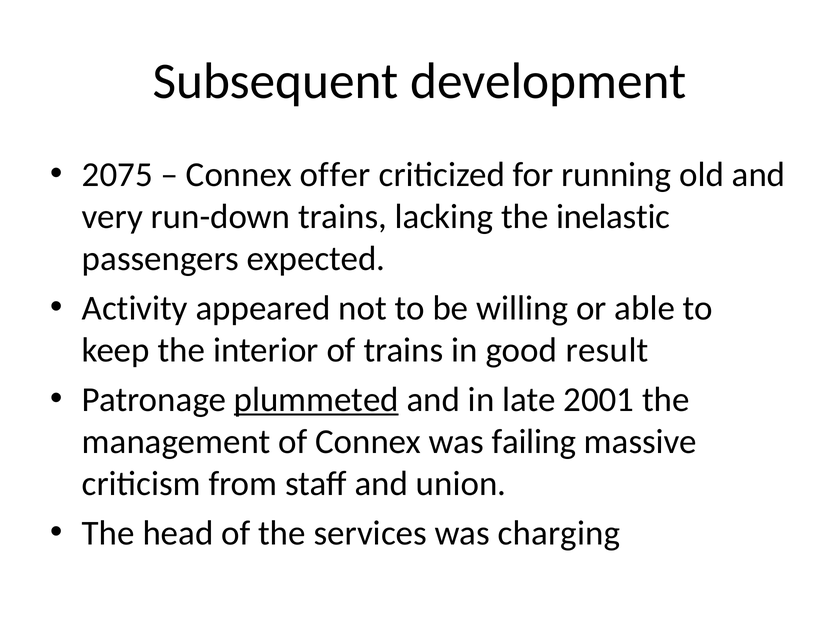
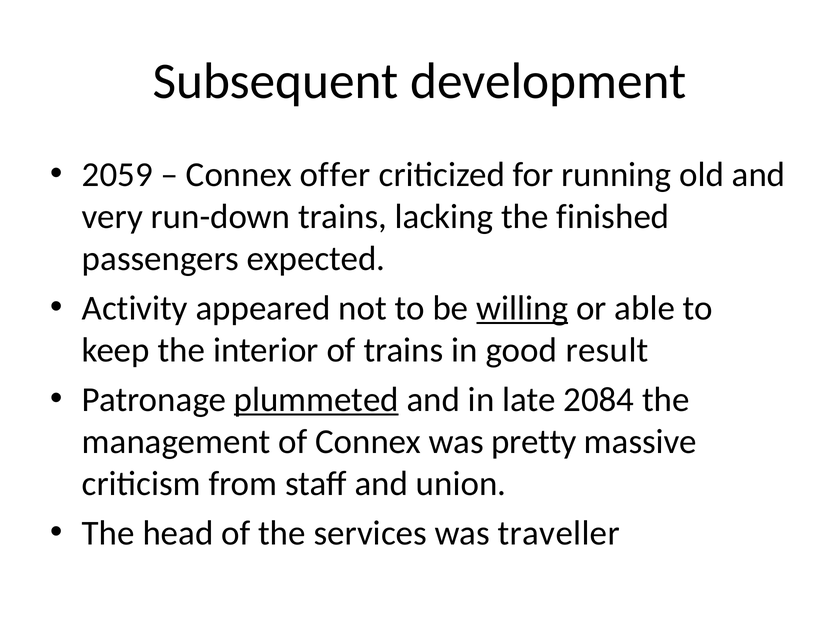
2075: 2075 -> 2059 (117, 175)
inelastic: inelastic -> finished (613, 217)
willing underline: none -> present (522, 308)
2001: 2001 -> 2084 (599, 400)
failing: failing -> pretty (534, 442)
charging: charging -> traveller (559, 533)
